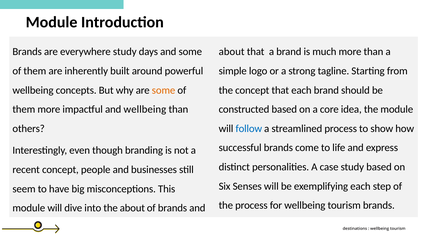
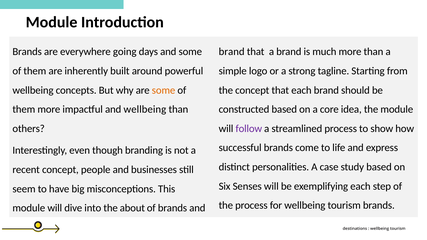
everywhere study: study -> going (125, 52)
about: about -> brand (232, 52)
follow colour: blue -> purple (249, 129)
